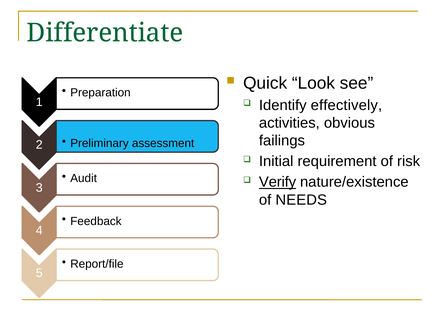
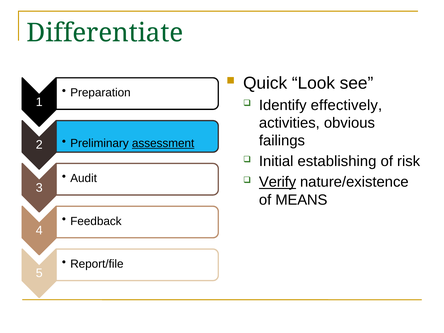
assessment underline: none -> present (163, 143)
requirement: requirement -> establishing (337, 161)
NEEDS: NEEDS -> MEANS (301, 200)
